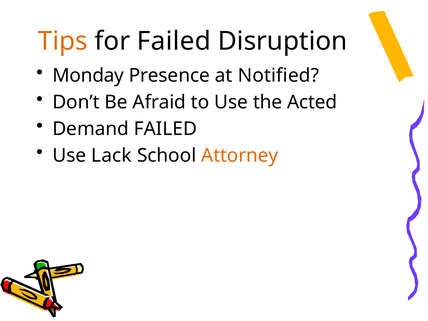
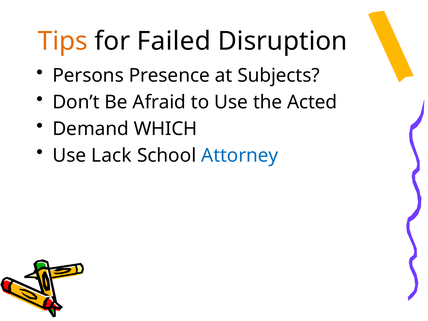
Monday: Monday -> Persons (88, 76)
Notified: Notified -> Subjects (279, 76)
Demand FAILED: FAILED -> WHICH (166, 129)
Attorney colour: orange -> blue (240, 155)
